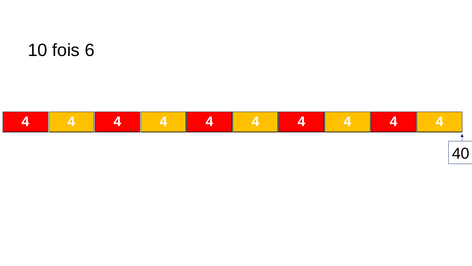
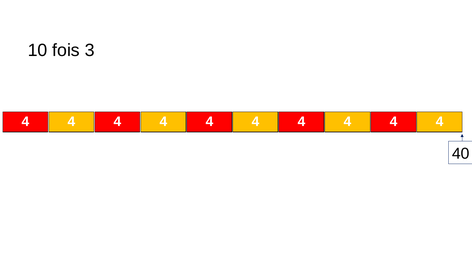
6: 6 -> 3 (90, 50)
